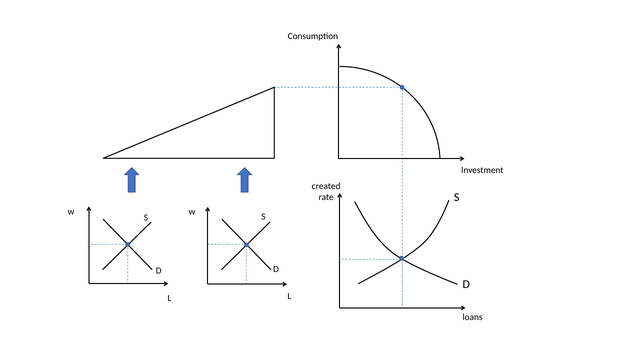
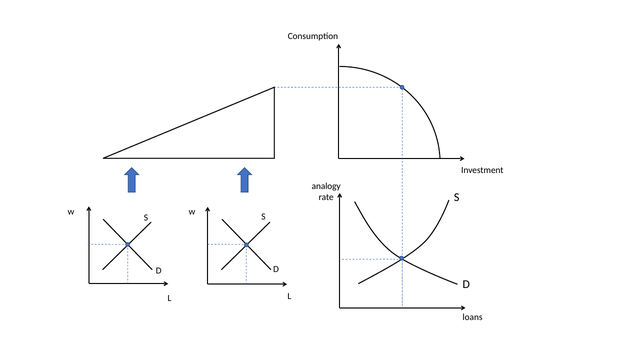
created: created -> analogy (326, 186)
